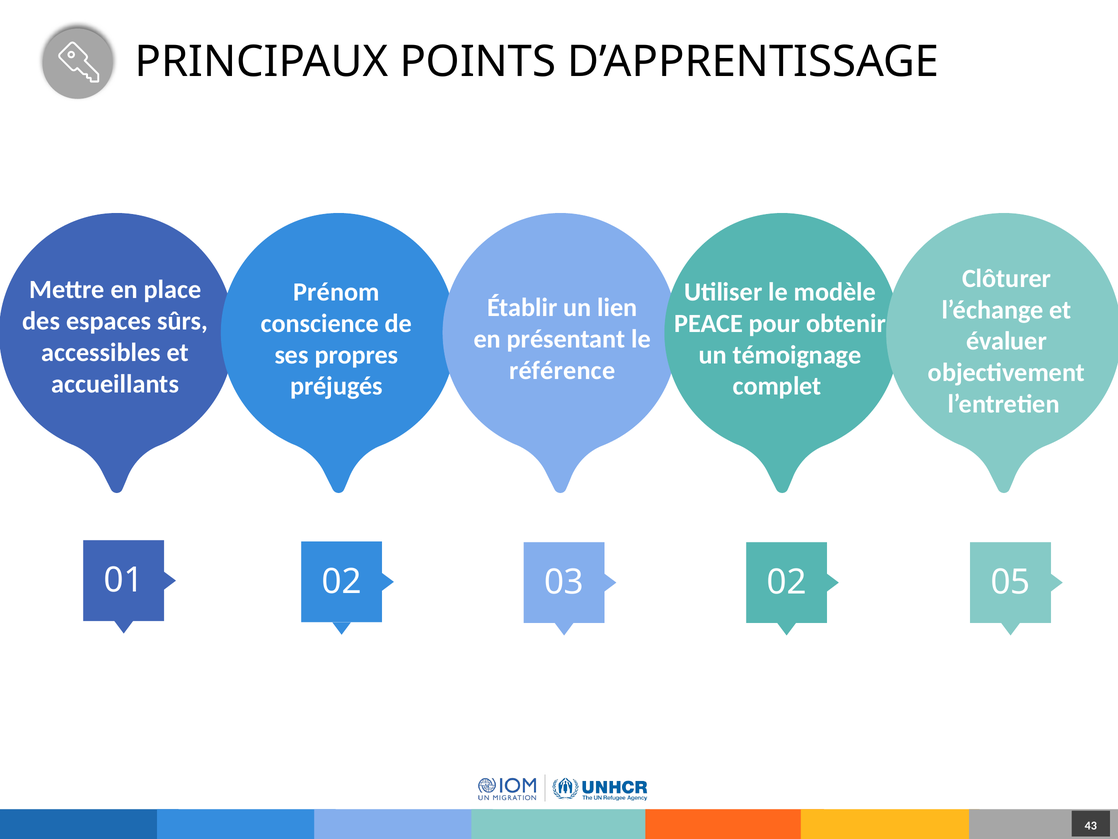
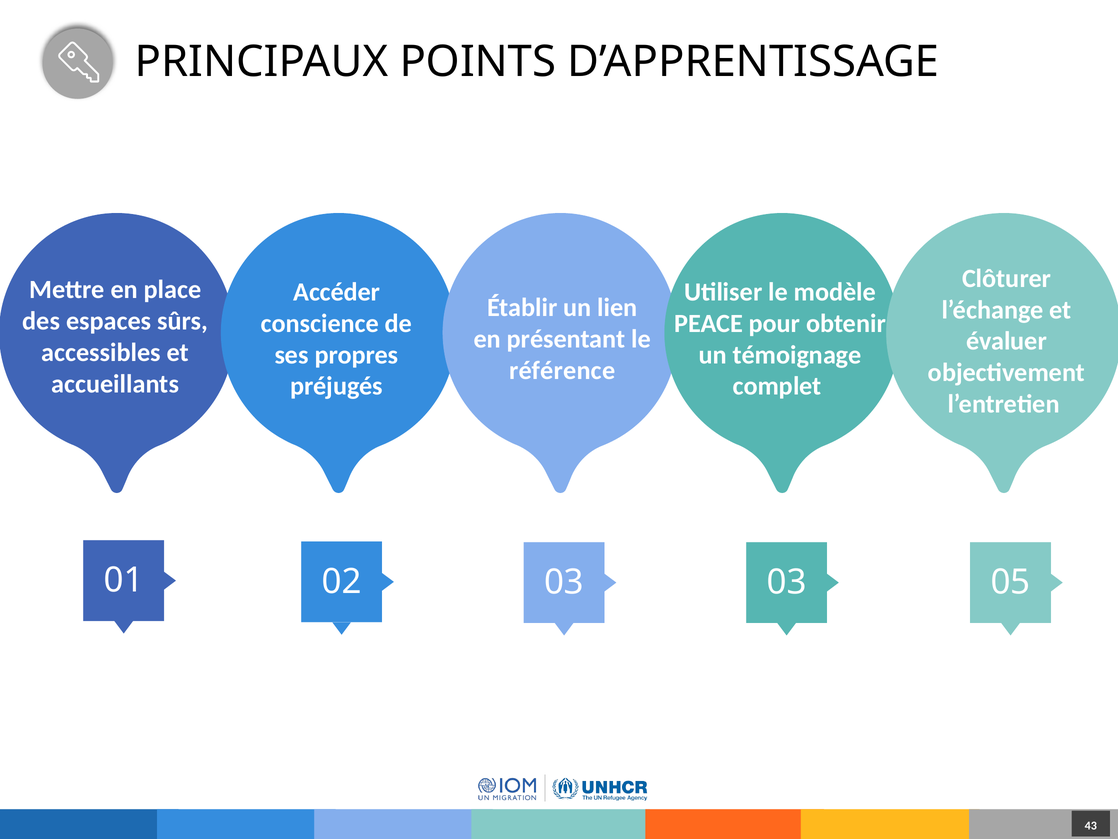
Prénom: Prénom -> Accéder (337, 292)
03 02: 02 -> 03 (787, 582)
